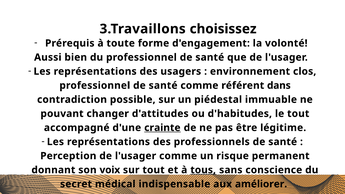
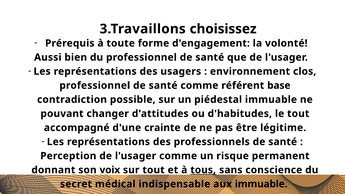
dans: dans -> base (279, 85)
crainte underline: present -> none (162, 128)
aux améliorer: améliorer -> immuable (261, 184)
